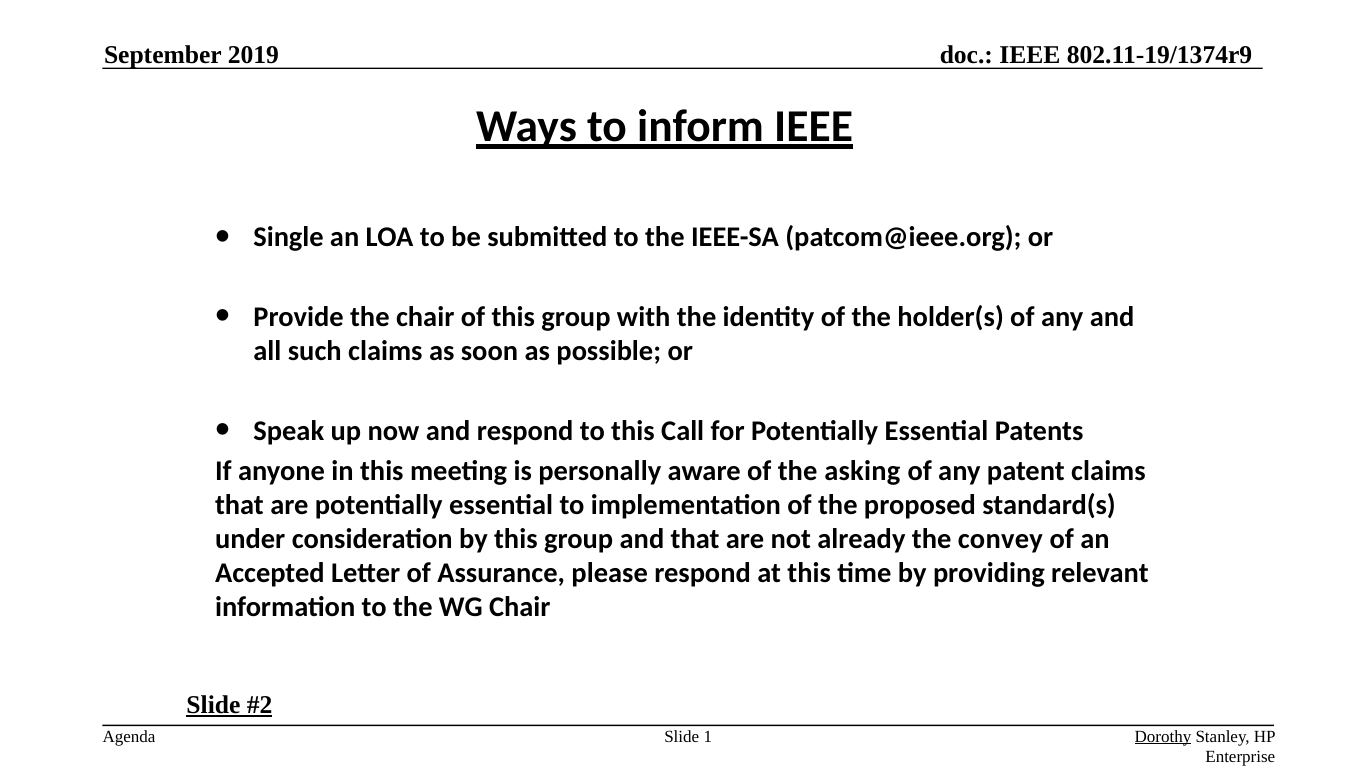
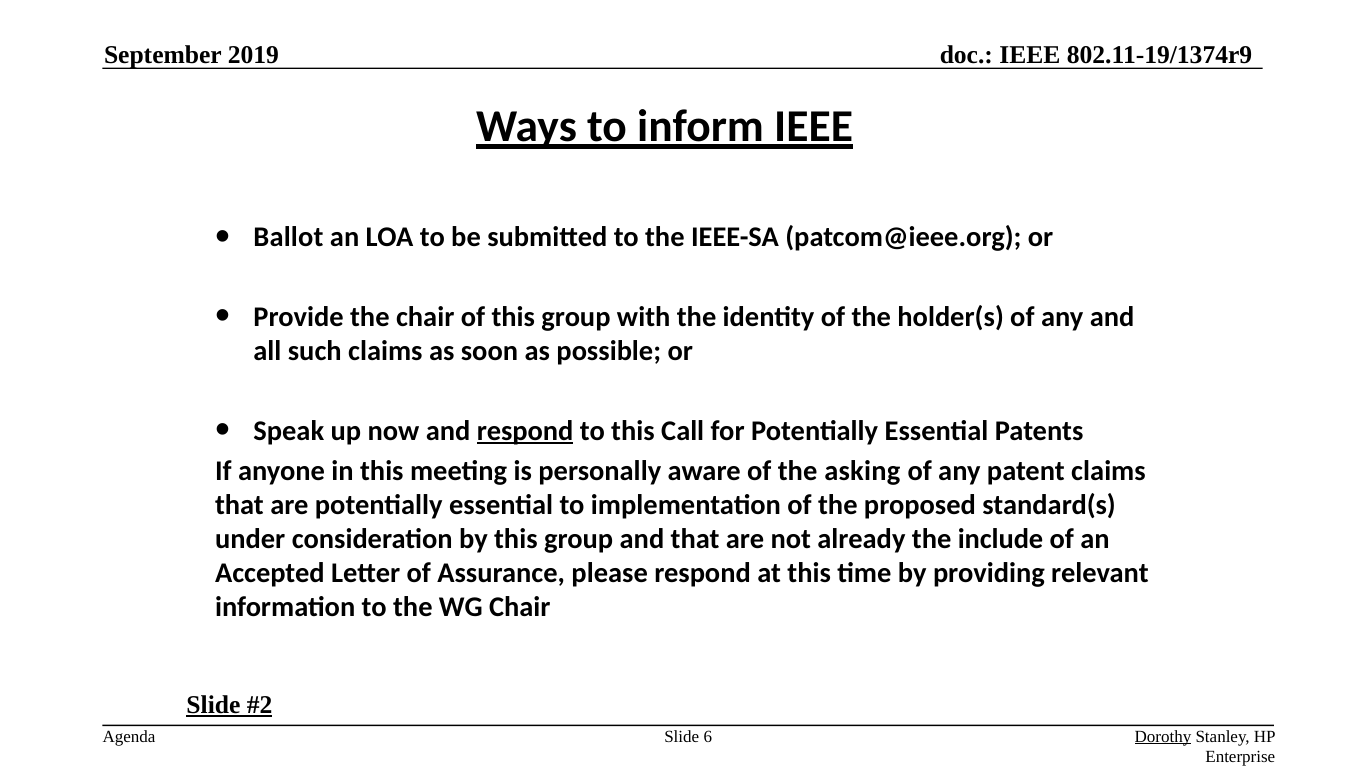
Single: Single -> Ballot (288, 238)
respond underline: none -> present (525, 431)
convey: convey -> include (1001, 539)
1: 1 -> 6 (708, 736)
